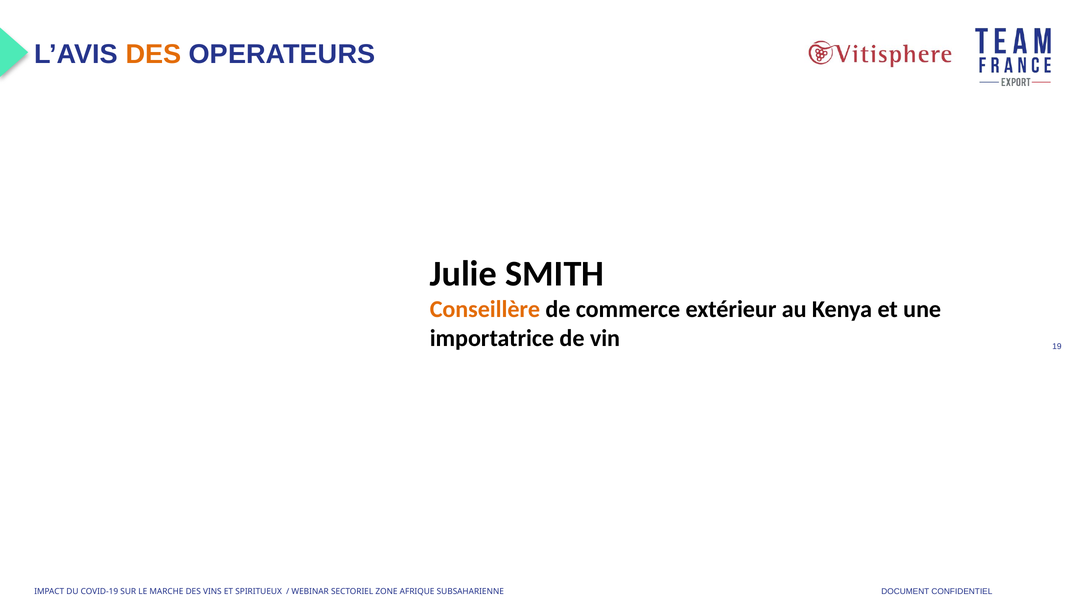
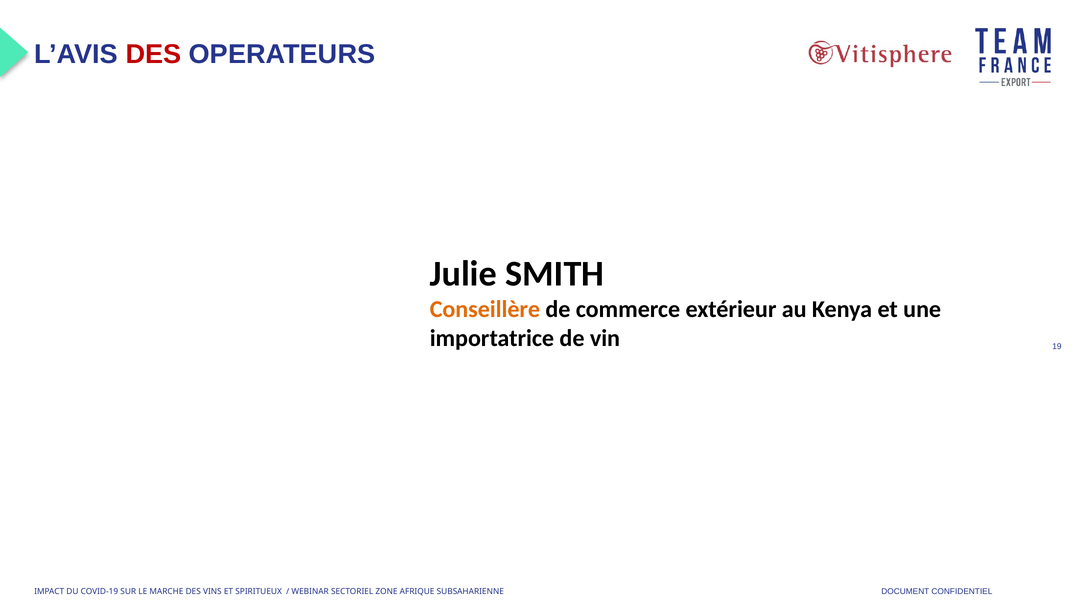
DES colour: orange -> red (153, 54)
